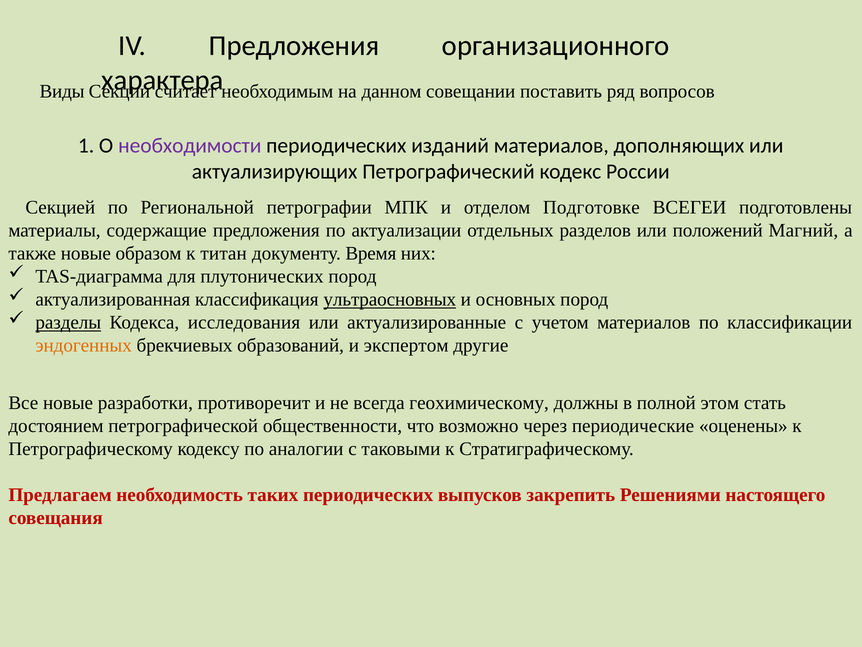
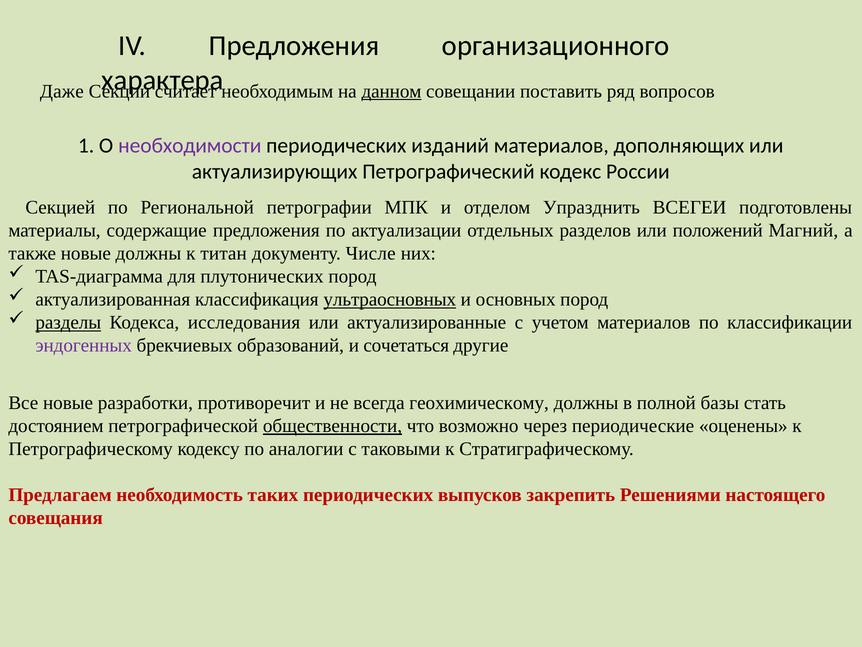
Виды: Виды -> Даже (62, 91)
данном underline: none -> present (391, 91)
Подготовке: Подготовке -> Упразднить (591, 207)
новые образом: образом -> должны (148, 253)
Время: Время -> Числе (371, 253)
эндогенных colour: orange -> purple (84, 345)
экспертом: экспертом -> сочетаться (406, 345)
этом: этом -> базы (720, 403)
общественности underline: none -> present (332, 426)
